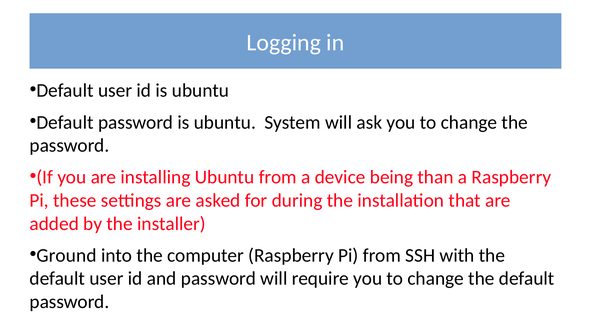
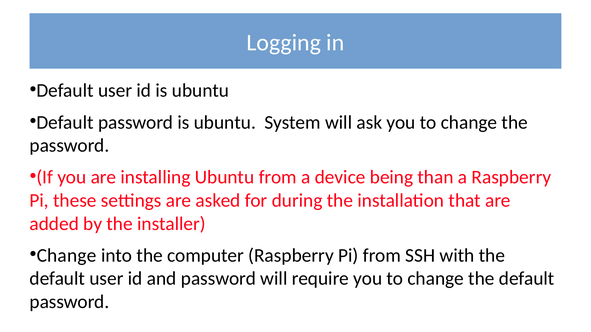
Ground: Ground -> Change (67, 256)
